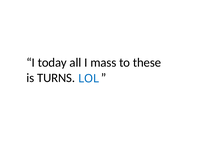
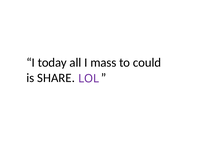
these: these -> could (147, 63)
TURNS: TURNS -> SHARE (56, 78)
LOL colour: blue -> purple (89, 79)
